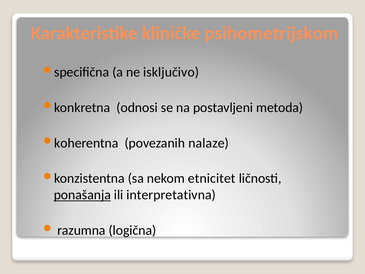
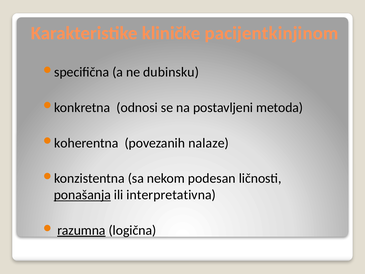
psihometrijskom: psihometrijskom -> pacijentkinjinom (271, 33)
isključivo: isključivo -> dubinsku (171, 72)
etnicitet: etnicitet -> podesan (212, 178)
razumna underline: none -> present (81, 230)
